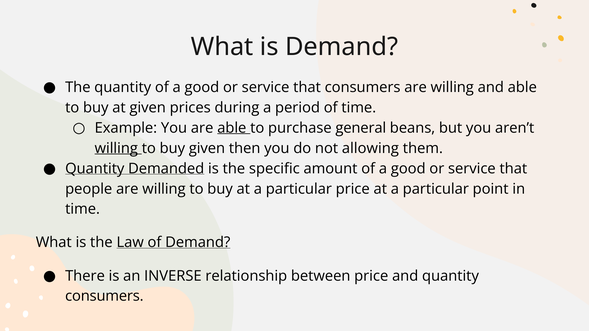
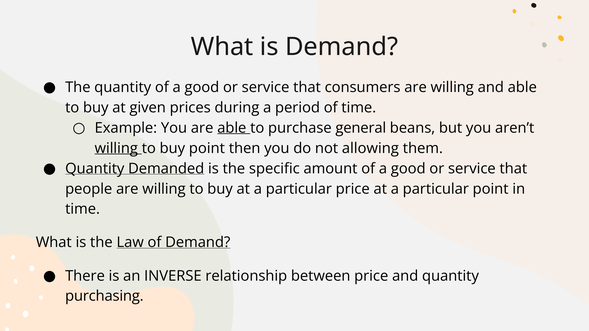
buy given: given -> point (207, 148)
consumers: consumers -> purchasing (104, 296)
